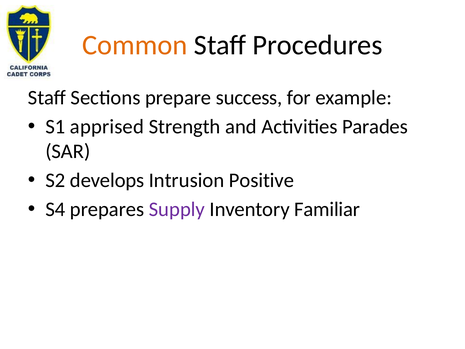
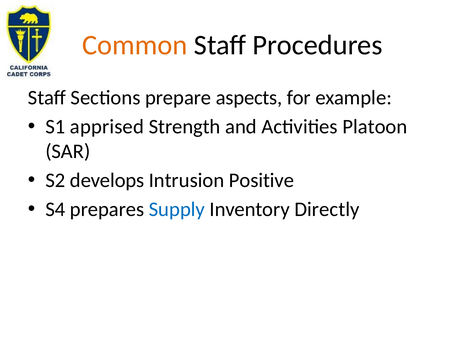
success: success -> aspects (249, 98)
Parades: Parades -> Platoon (375, 127)
Supply colour: purple -> blue (177, 209)
Familiar: Familiar -> Directly (327, 209)
